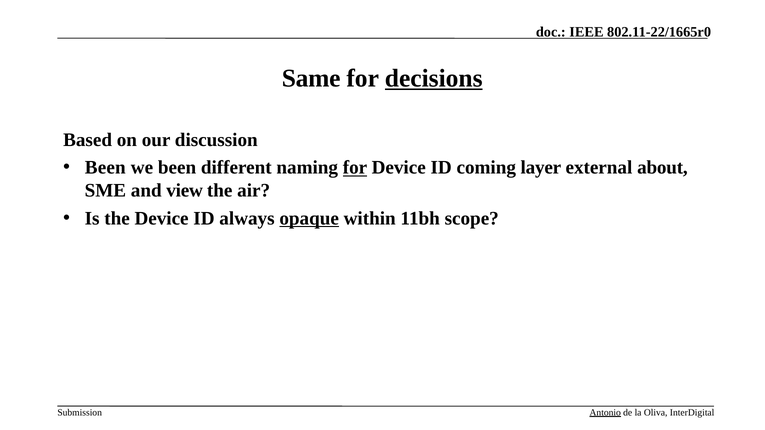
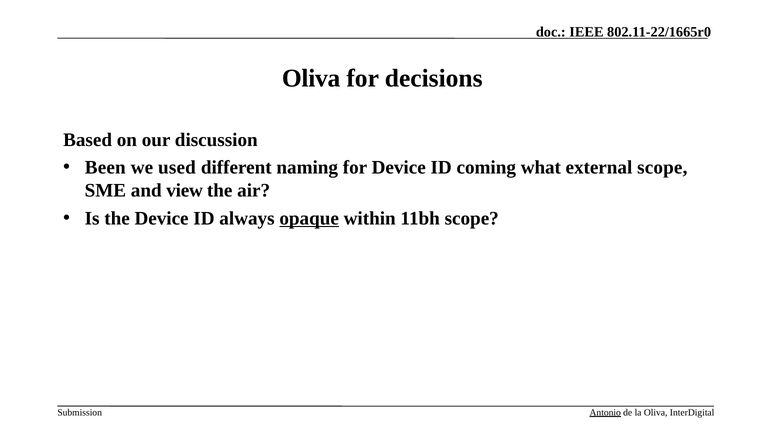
Same: Same -> Oliva (311, 78)
decisions underline: present -> none (434, 78)
we been: been -> used (177, 168)
for underline: present -> none (355, 168)
layer: layer -> what (541, 168)
external about: about -> scope (662, 168)
